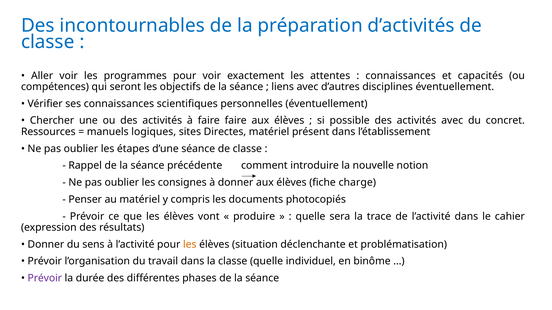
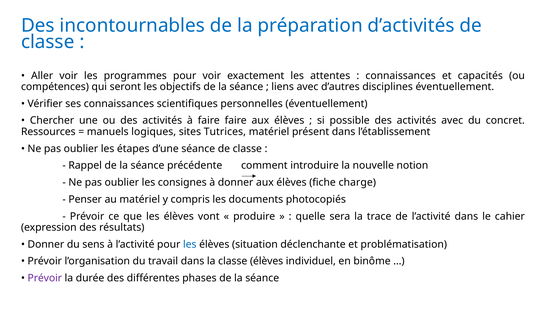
Directes: Directes -> Tutrices (225, 132)
les colour: orange -> blue (190, 245)
classe quelle: quelle -> élèves (267, 262)
